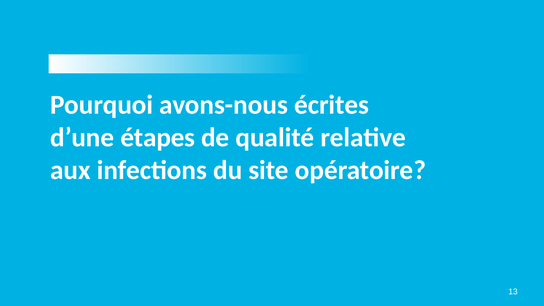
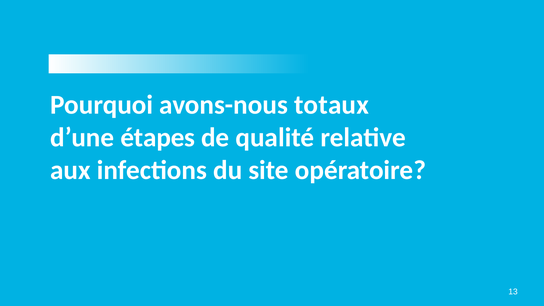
écrites: écrites -> totaux (331, 105)
